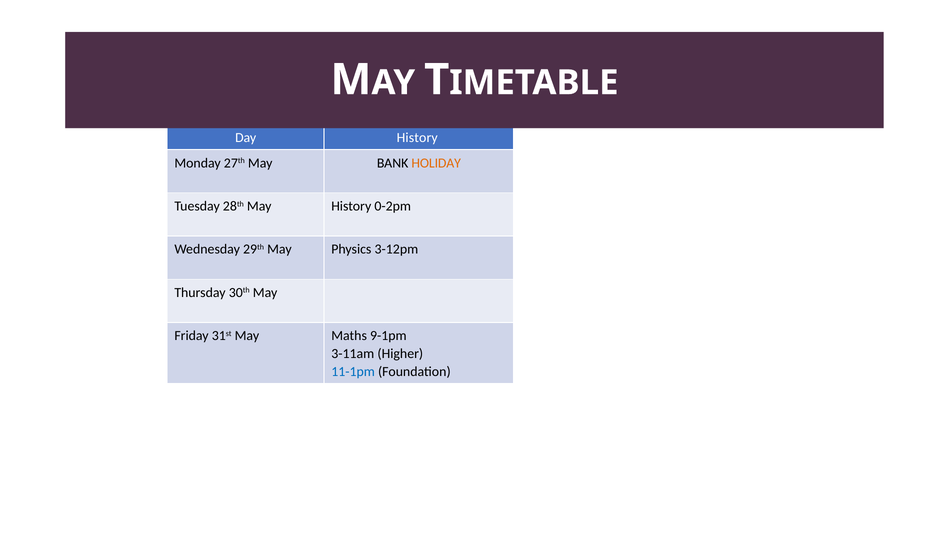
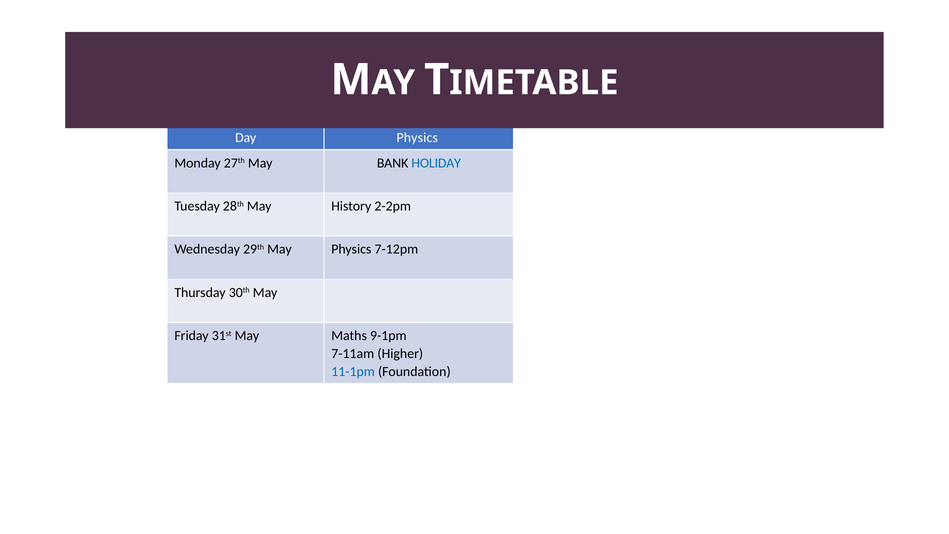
Day History: History -> Physics (417, 138)
HOLIDAY colour: orange -> blue (436, 163)
0-2pm: 0-2pm -> 2-2pm (393, 206)
3-12pm: 3-12pm -> 7-12pm (396, 249)
3-11am: 3-11am -> 7-11am (353, 354)
